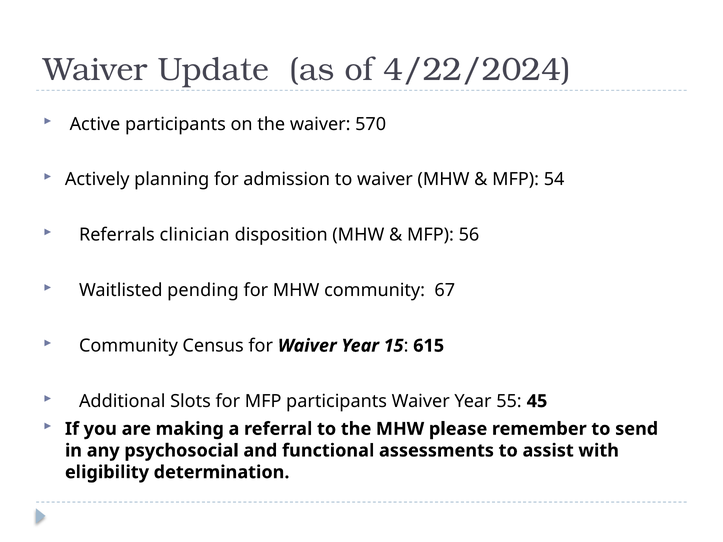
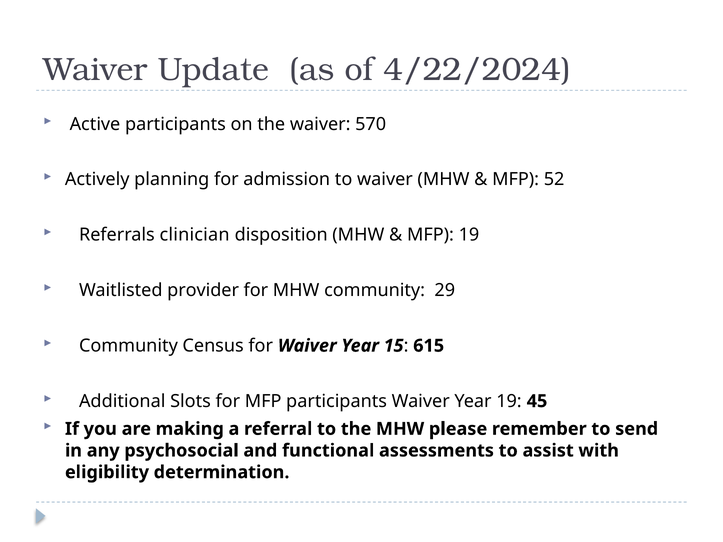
54: 54 -> 52 (554, 180)
MFP 56: 56 -> 19 (469, 235)
pending: pending -> provider (203, 290)
67: 67 -> 29 (445, 290)
Year 55: 55 -> 19 (509, 401)
